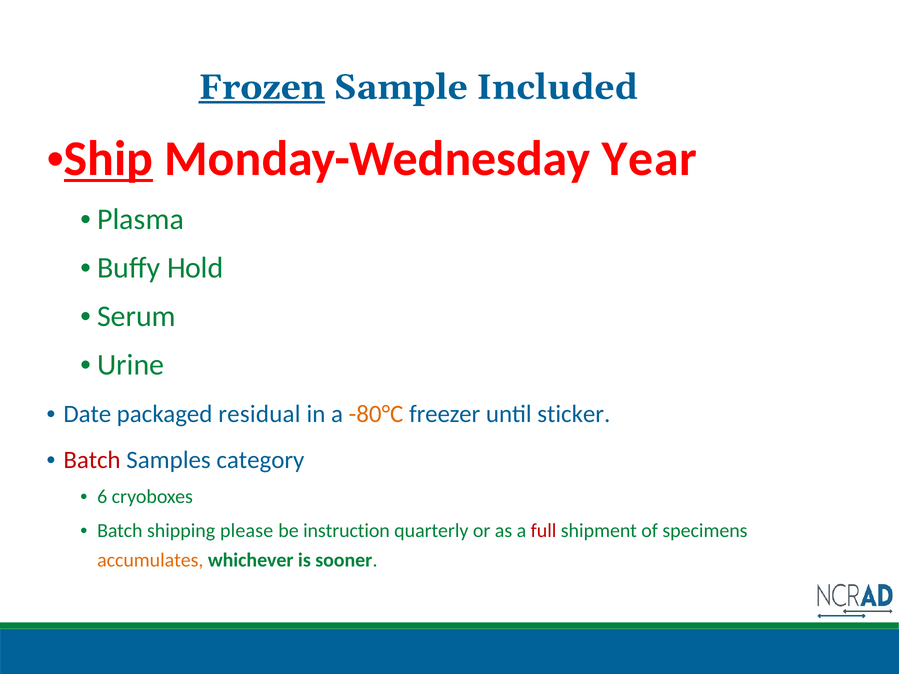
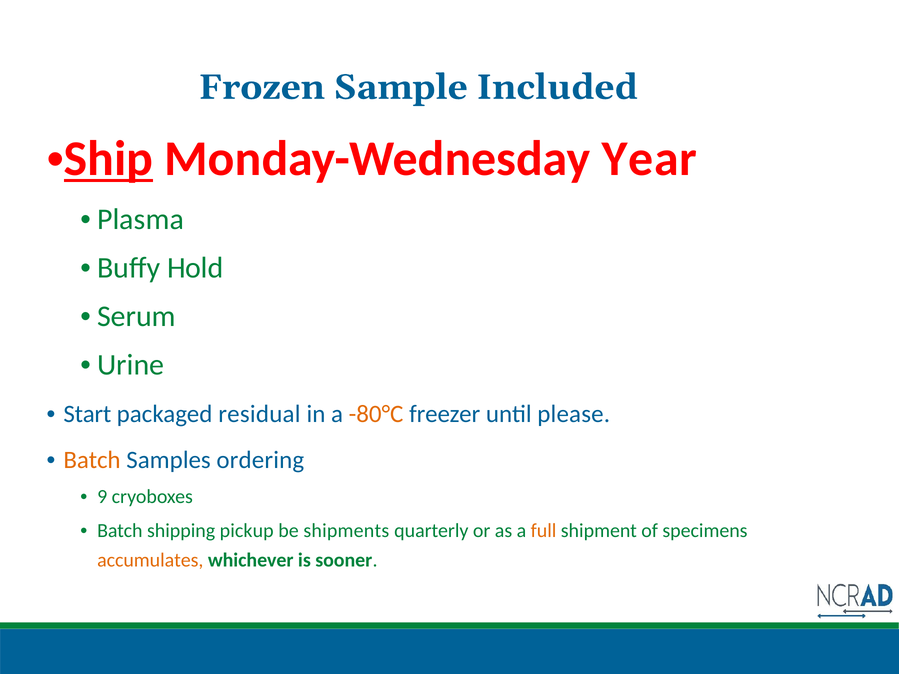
Frozen underline: present -> none (262, 87)
Date: Date -> Start (87, 414)
sticker: sticker -> please (574, 414)
Batch colour: red -> orange (92, 460)
category: category -> ordering (260, 460)
6: 6 -> 9 (102, 497)
please: please -> pickup (247, 531)
instruction: instruction -> shipments (346, 531)
full colour: red -> orange (544, 531)
